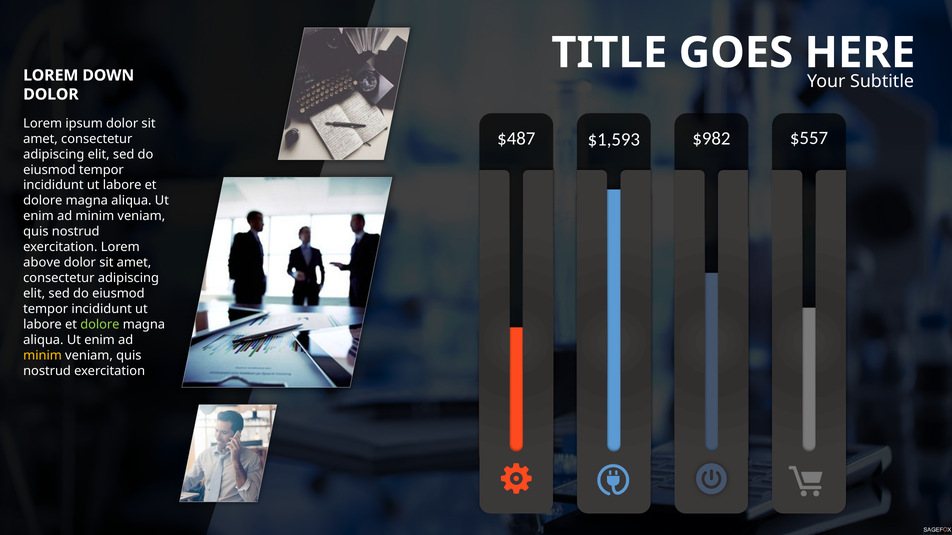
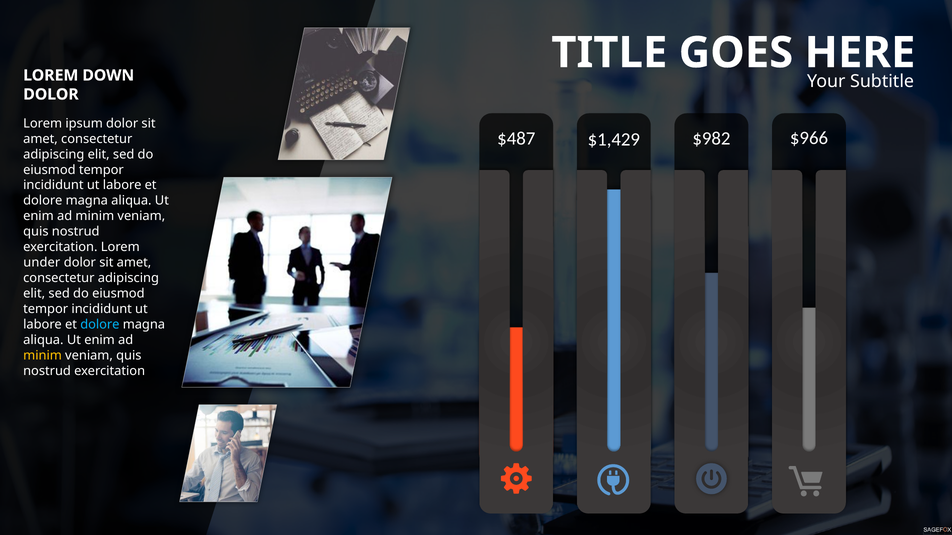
$1,593: $1,593 -> $1,429 (614, 140)
$557: $557 -> $966 (809, 138)
above: above -> under (42, 263)
dolore colour: light green -> light blue (100, 325)
